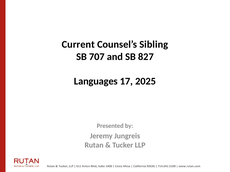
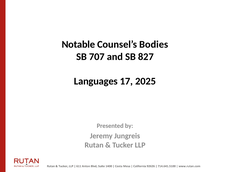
Current: Current -> Notable (78, 45)
Sibling: Sibling -> Bodies (154, 45)
